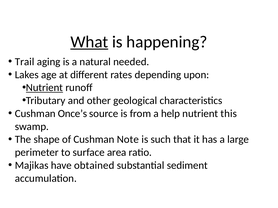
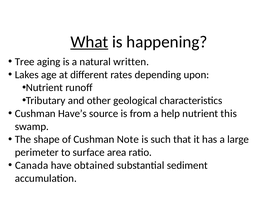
Trail: Trail -> Tree (25, 62)
needed: needed -> written (131, 62)
Nutrient underline: present -> none (44, 88)
Once’s: Once’s -> Have’s (72, 114)
Majikas: Majikas -> Canada (32, 166)
